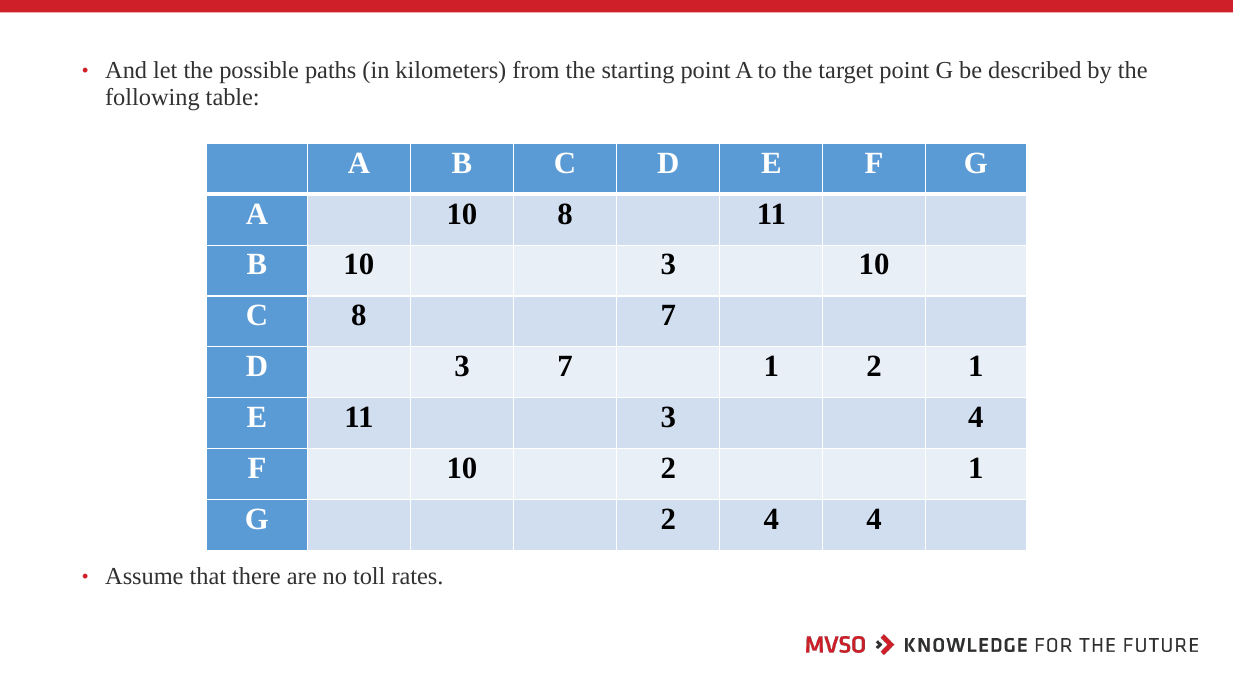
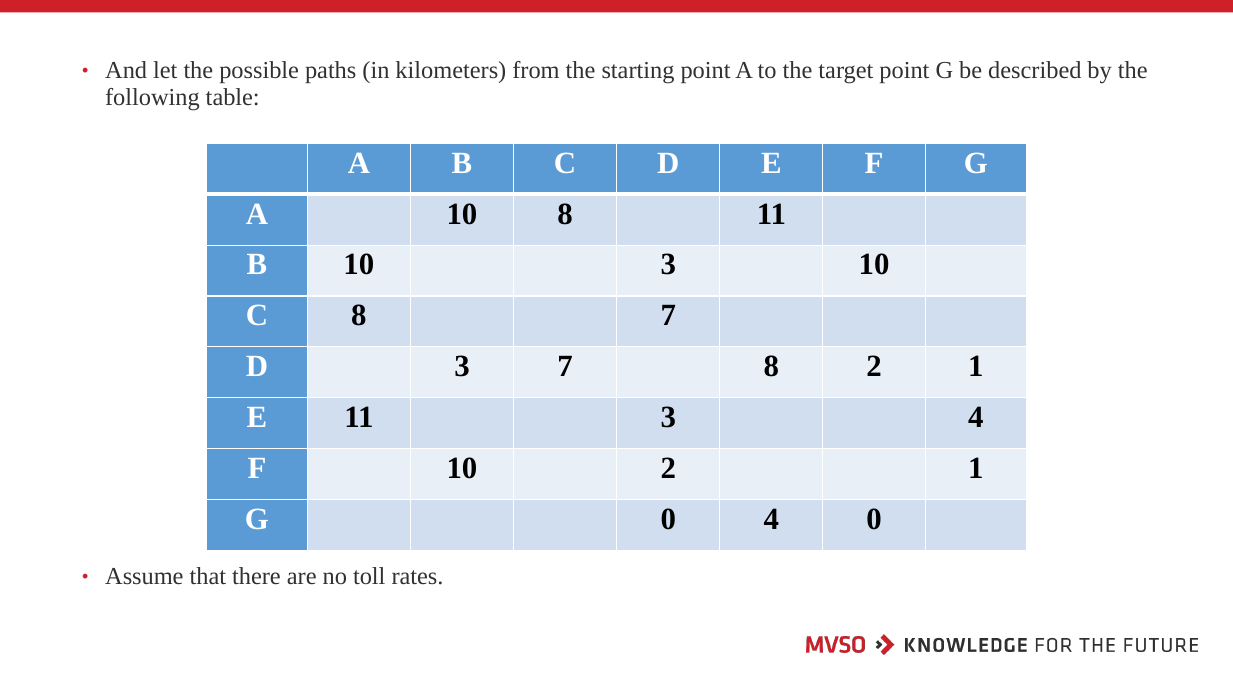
7 1: 1 -> 8 (771, 366)
G 2: 2 -> 0 (668, 519)
4 4: 4 -> 0 (874, 519)
